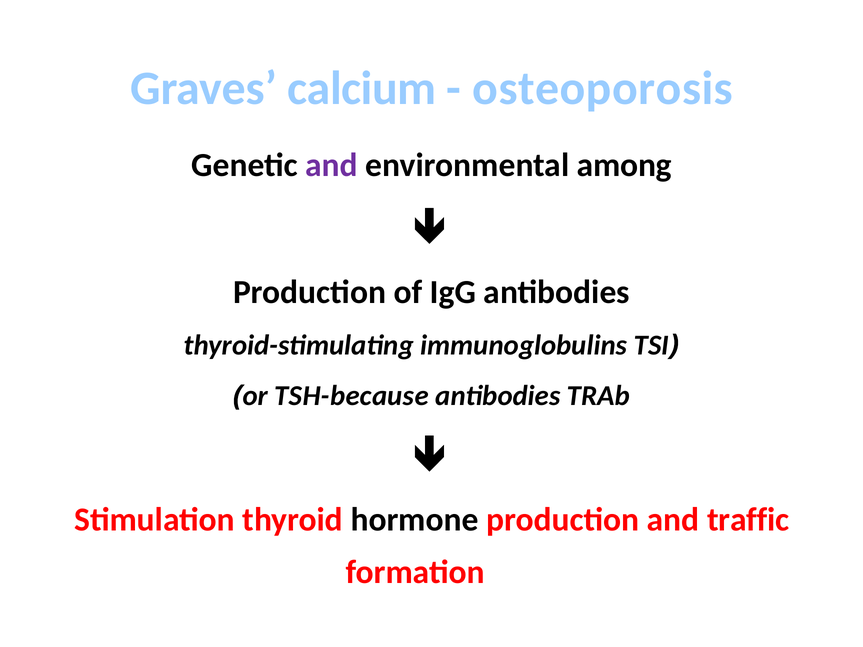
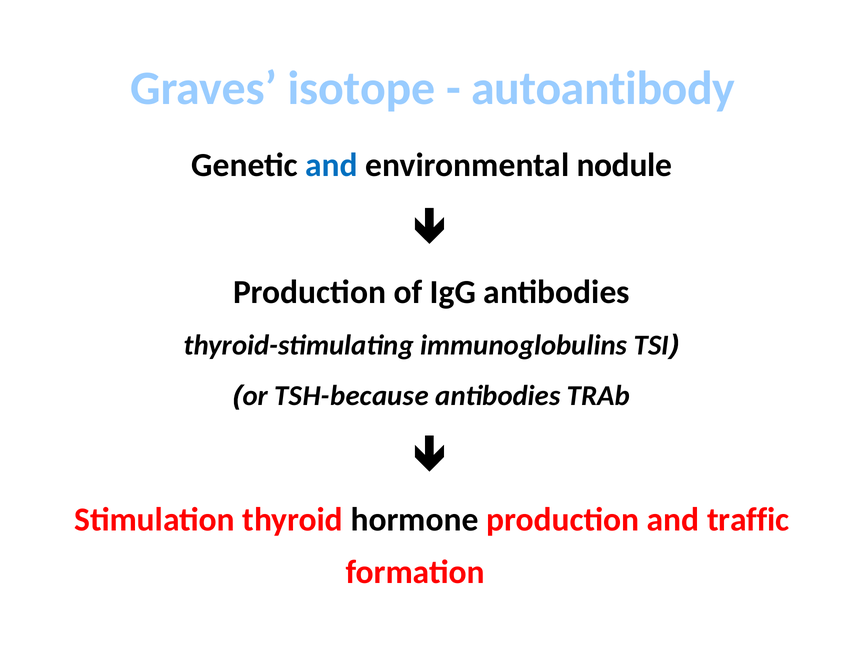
calcium: calcium -> isotope (362, 88)
osteoporosis: osteoporosis -> autoantibody (603, 88)
and colour: purple -> blue (332, 165)
among: among -> nodule (624, 165)
